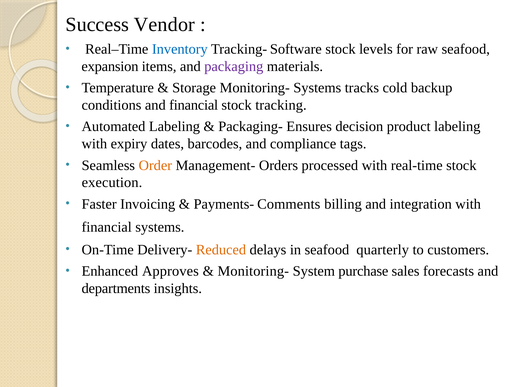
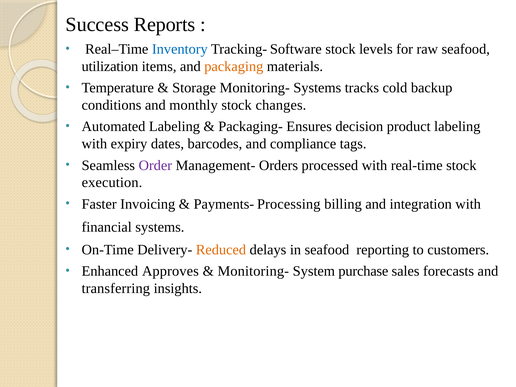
Vendor: Vendor -> Reports (165, 25)
expansion: expansion -> utilization (110, 66)
packaging colour: purple -> orange (234, 66)
and financial: financial -> monthly (194, 105)
tracking: tracking -> changes (281, 105)
Order colour: orange -> purple (155, 165)
Comments: Comments -> Processing (289, 204)
quarterly: quarterly -> reporting (383, 250)
departments: departments -> transferring (116, 288)
